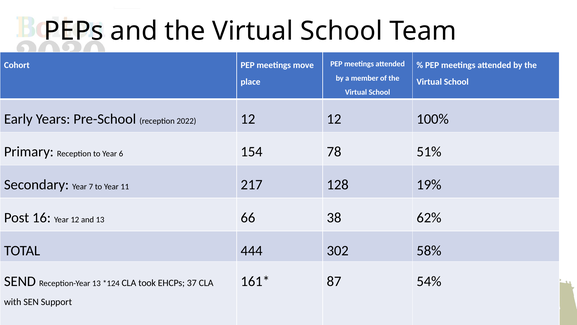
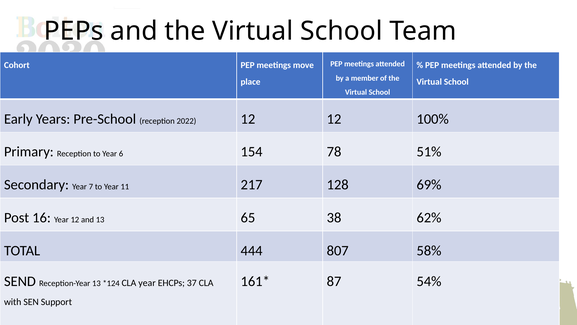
19%: 19% -> 69% (429, 185)
66: 66 -> 65 (248, 218)
302: 302 -> 807 (338, 250)
CLA took: took -> year (147, 283)
